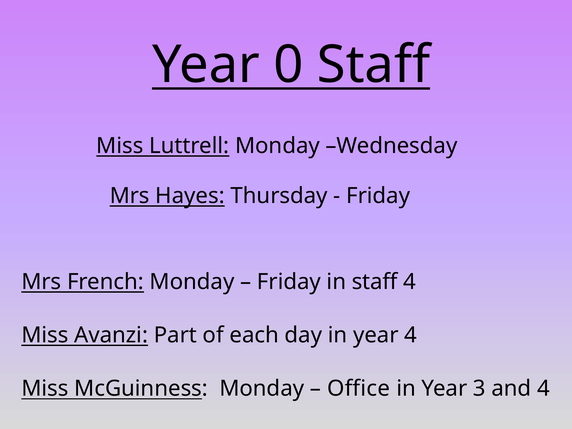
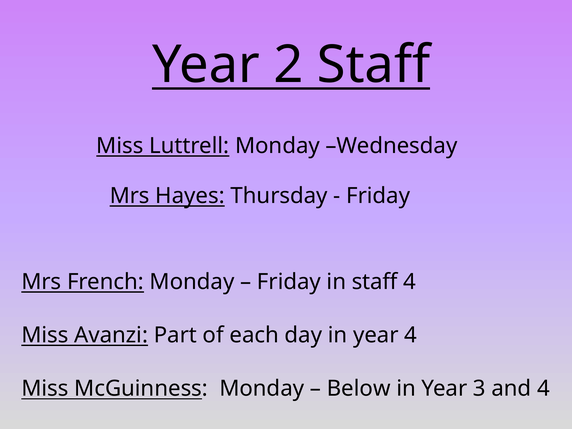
0: 0 -> 2 (288, 65)
Office: Office -> Below (359, 389)
